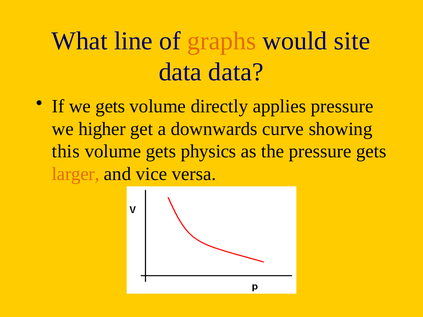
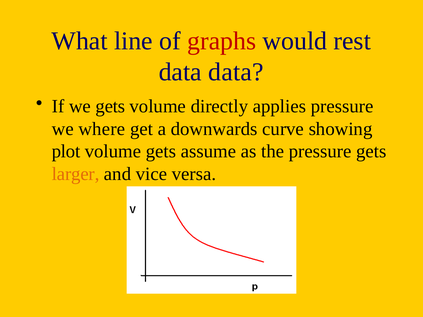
graphs colour: orange -> red (222, 41)
site: site -> rest (352, 41)
higher: higher -> where (102, 129)
this: this -> plot (66, 151)
physics: physics -> assume (208, 151)
